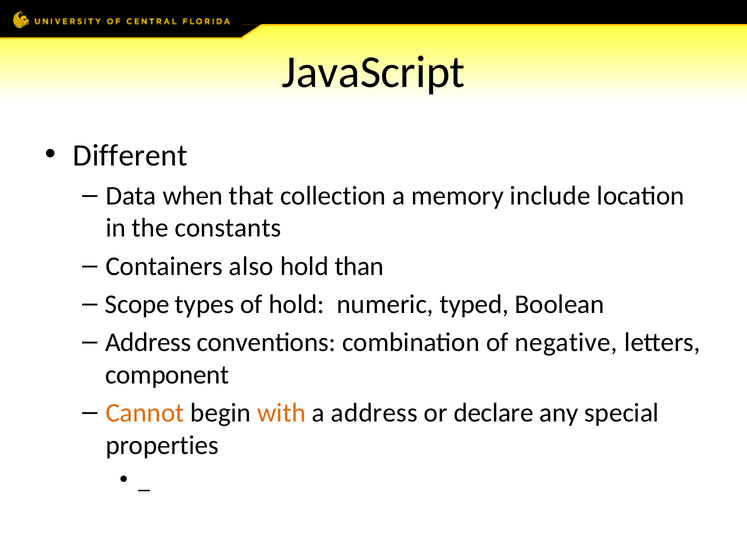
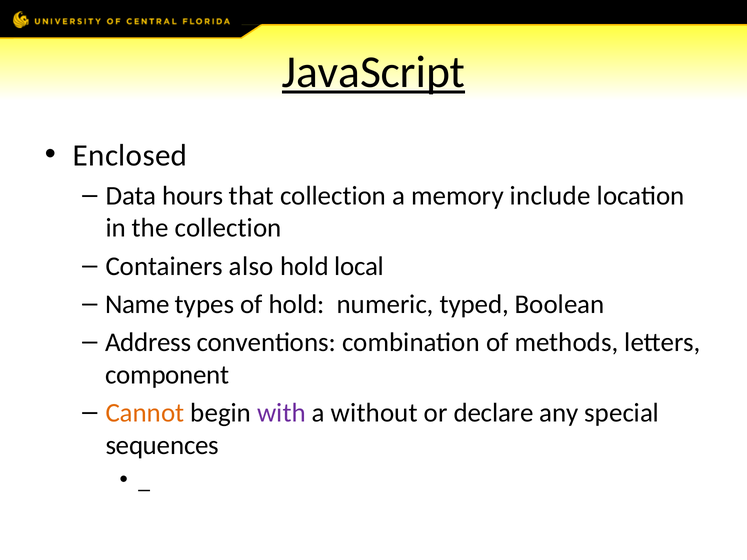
JavaScript underline: none -> present (373, 72)
Different: Different -> Enclosed (130, 155)
when: when -> hours (193, 196)
the constants: constants -> collection (228, 228)
than: than -> local (359, 266)
Scope: Scope -> Name (137, 304)
negative: negative -> methods (566, 343)
with colour: orange -> purple (282, 413)
a address: address -> without (374, 413)
properties: properties -> sequences (162, 445)
